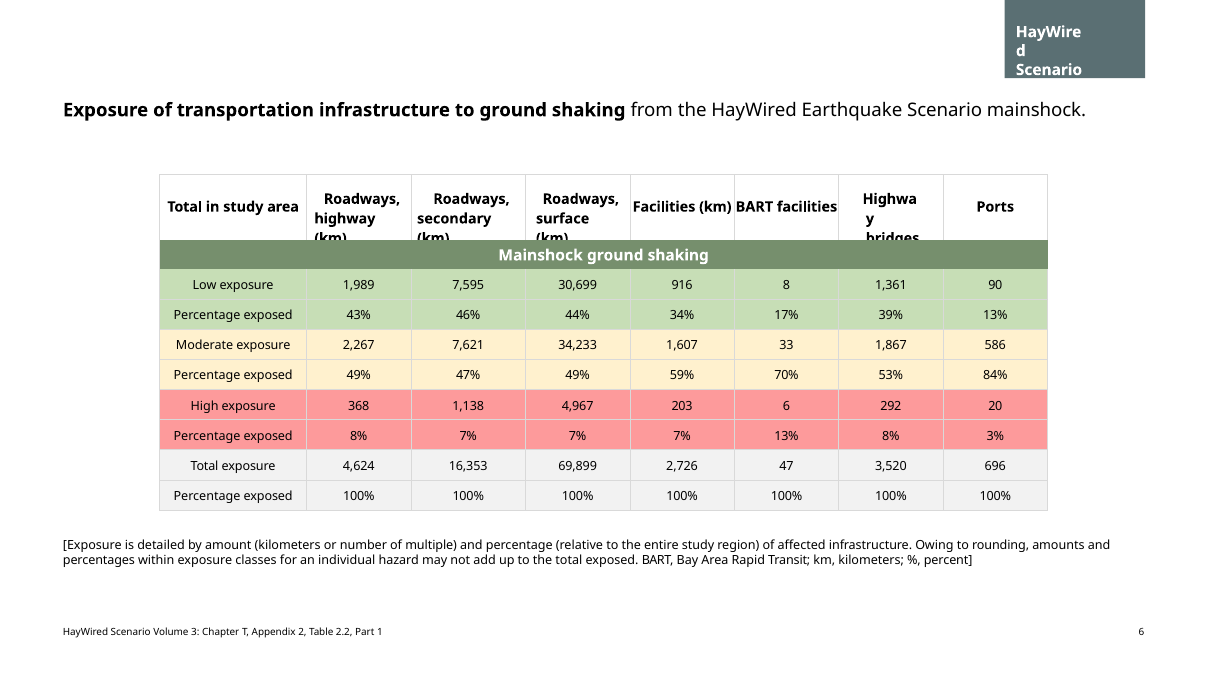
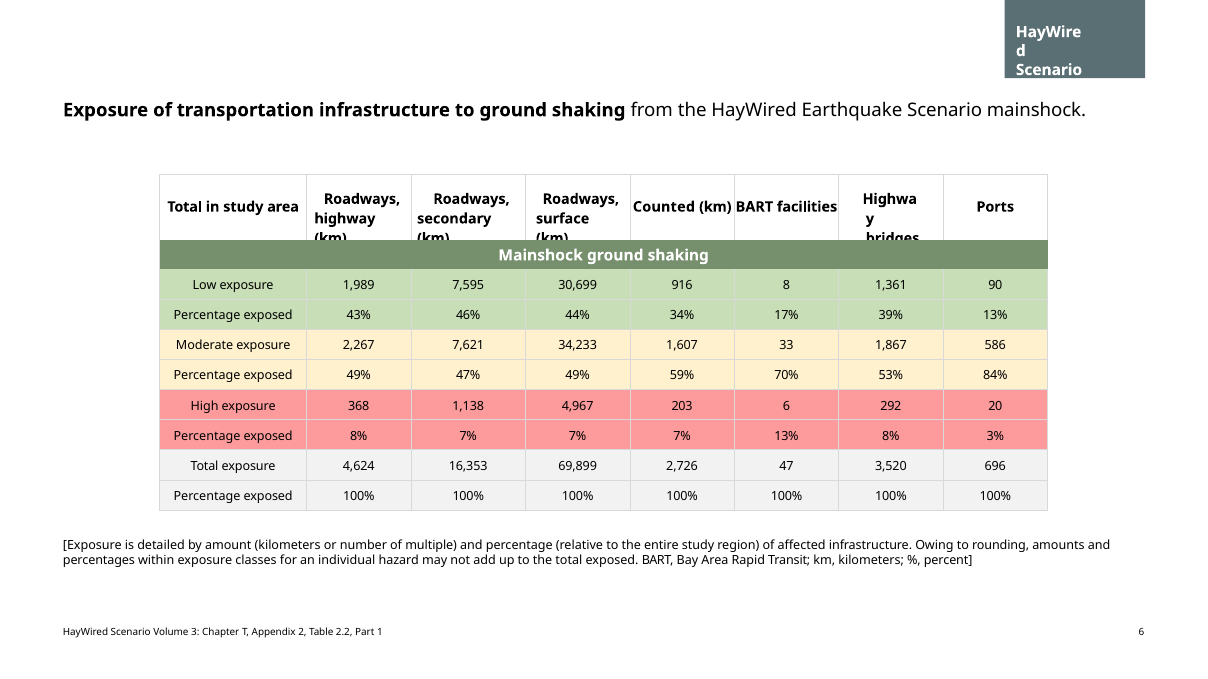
Facilities: Facilities -> Counted (664, 207)
